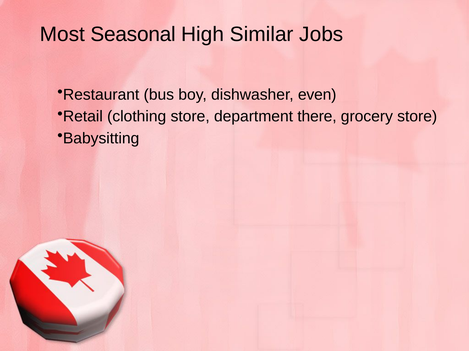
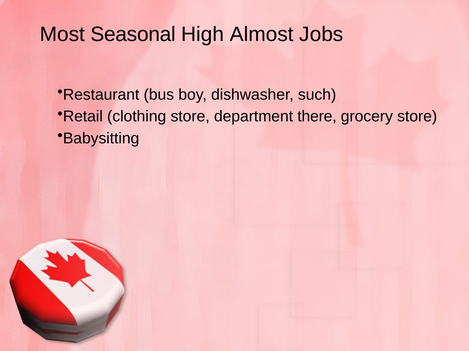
Similar: Similar -> Almost (262, 34)
even: even -> such (317, 95)
